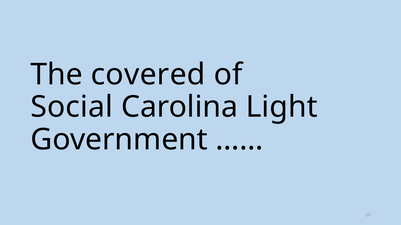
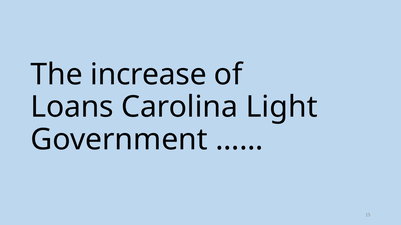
covered: covered -> increase (148, 75)
Social: Social -> Loans (72, 107)
